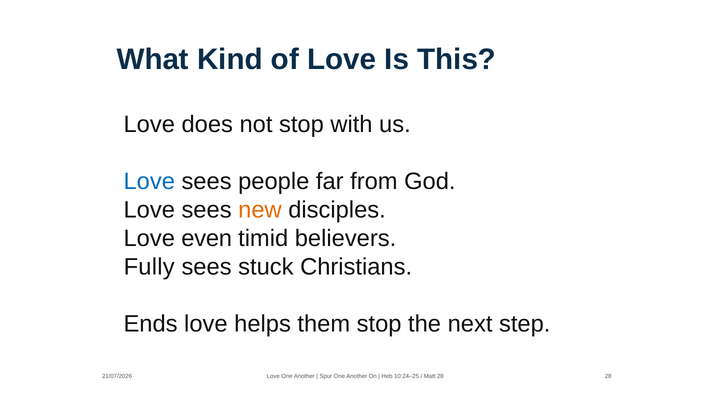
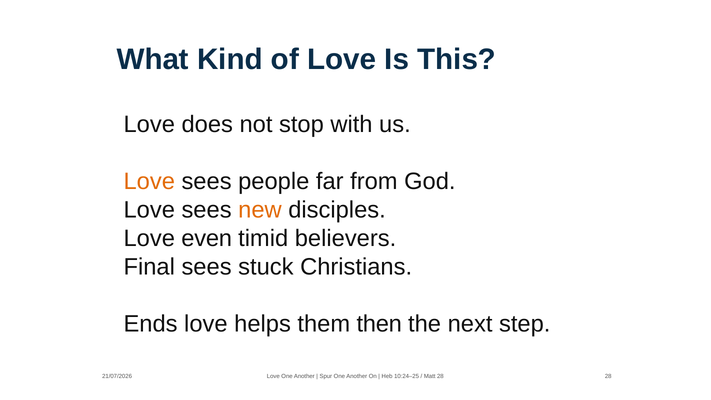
Love colour: blue -> orange (149, 182)
Fully: Fully -> Final (149, 267)
them stop: stop -> then (379, 324)
